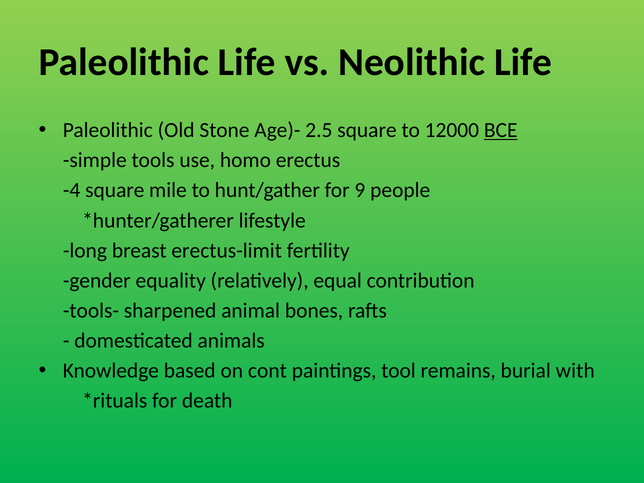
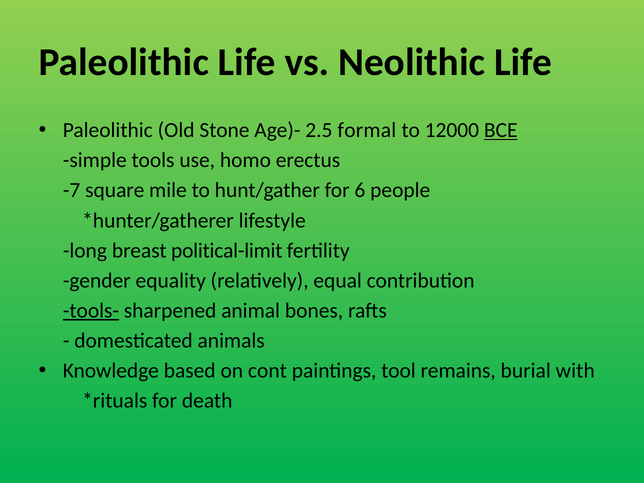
2.5 square: square -> formal (367, 130)
-4: -4 -> -7 (72, 190)
9: 9 -> 6 (360, 190)
erectus-limit: erectus-limit -> political-limit (227, 250)
tools- underline: none -> present (91, 311)
